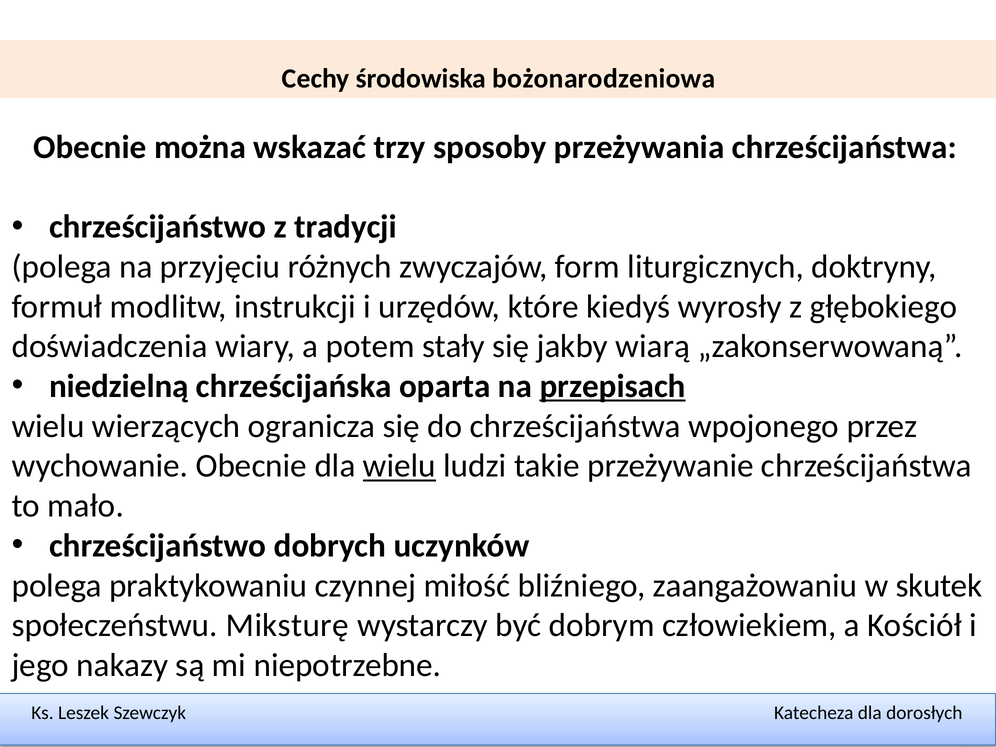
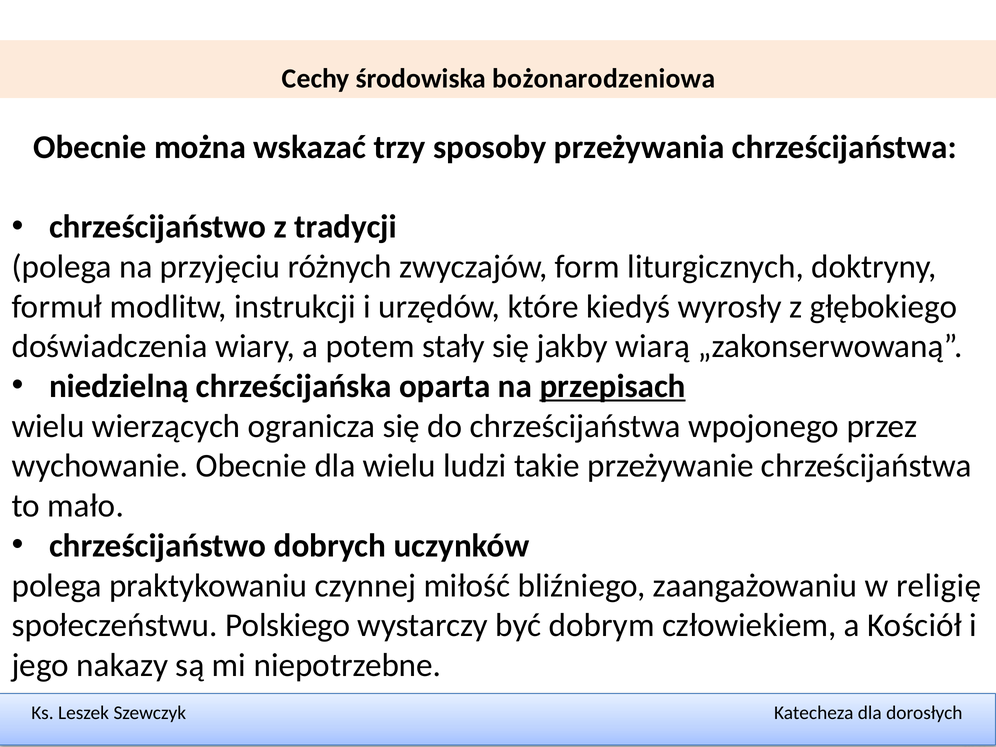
wielu underline: present -> none (399, 466)
skutek: skutek -> religię (939, 586)
Miksturę: Miksturę -> Polskiego (288, 625)
